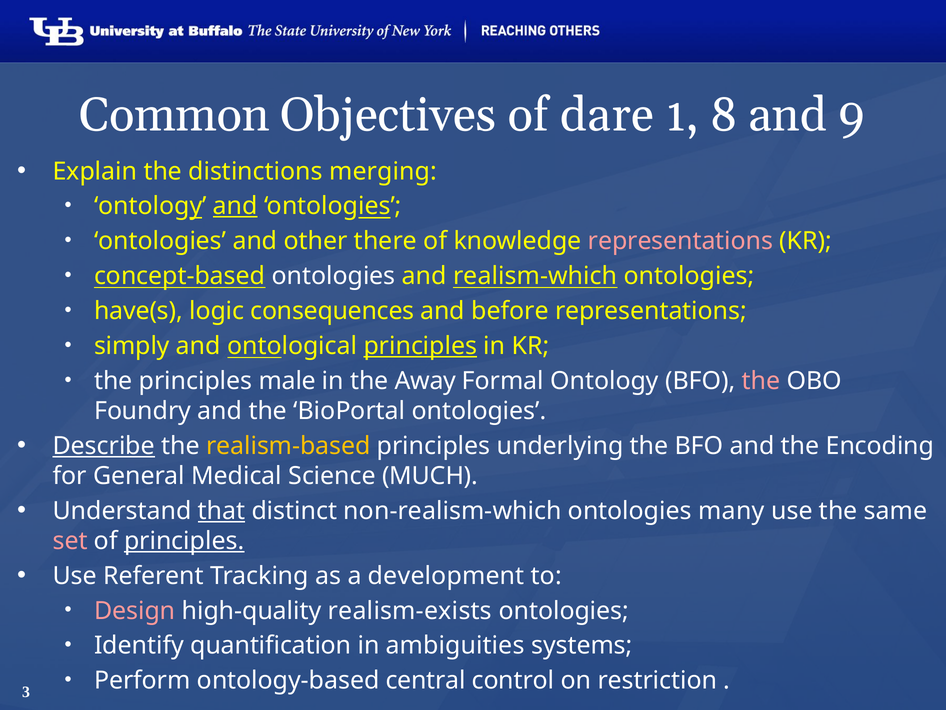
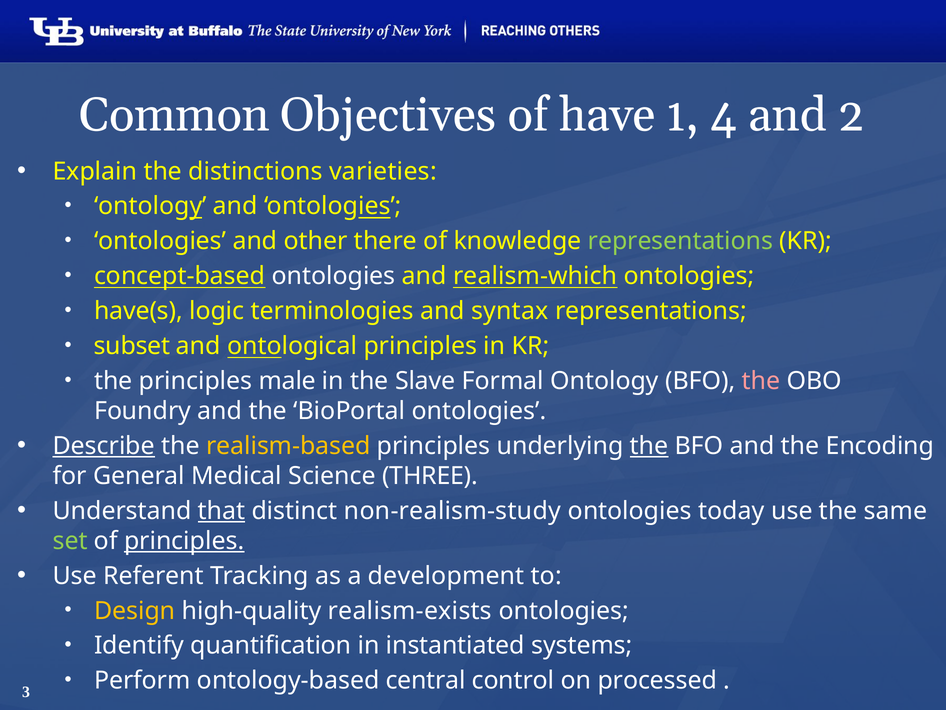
dare: dare -> have (607, 115)
8: 8 -> 4 (724, 115)
9: 9 -> 2 (852, 115)
merging: merging -> varieties (383, 171)
and underline: present -> none (235, 206)
representations colour: pink -> light green (680, 241)
consequences: consequences -> terminologies (332, 311)
before: before -> syntax (510, 311)
simply: simply -> subset (132, 346)
principles underline: present -> none (420, 346)
Away: Away -> Slave (425, 381)
the underline: none -> present (649, 446)
MUCH: MUCH -> THREE (430, 476)
non-realism-which: non-realism-which -> non-realism-study (452, 511)
many: many -> today (731, 511)
set colour: pink -> light green (70, 540)
Design colour: pink -> yellow (135, 610)
ambiguities: ambiguities -> instantiated (455, 645)
restriction: restriction -> processed (657, 680)
